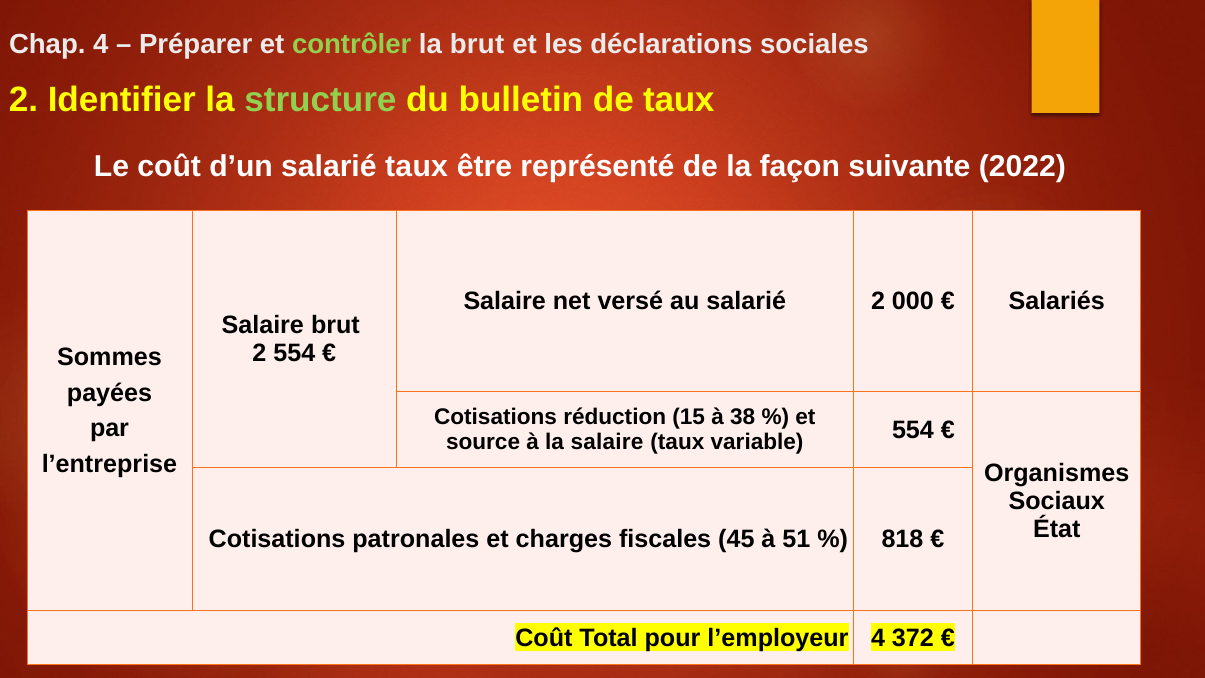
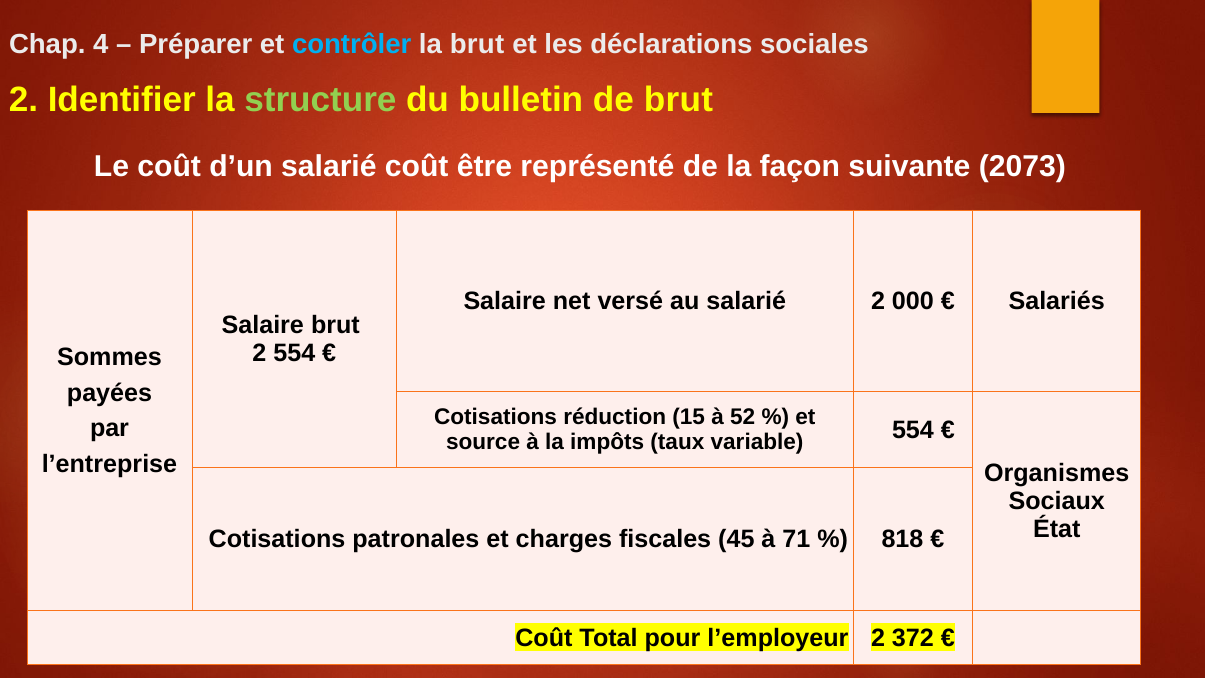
contrôler colour: light green -> light blue (352, 44)
de taux: taux -> brut (678, 100)
salarié taux: taux -> coût (417, 166)
2022: 2022 -> 2073 (1022, 166)
38: 38 -> 52 (743, 417)
la salaire: salaire -> impôts (607, 442)
51: 51 -> 71 (796, 539)
l’employeur 4: 4 -> 2 (878, 638)
